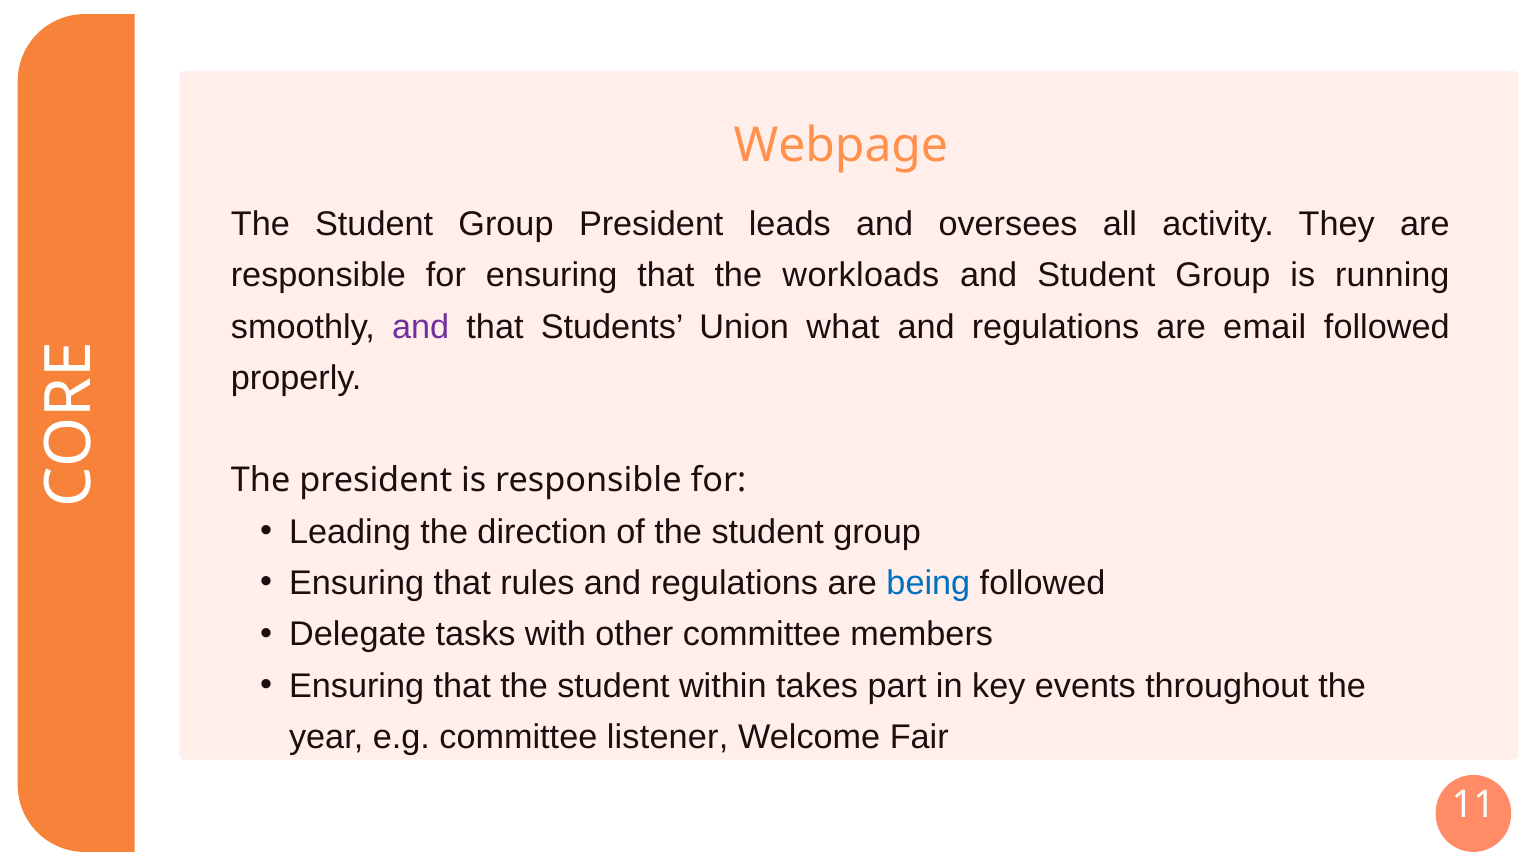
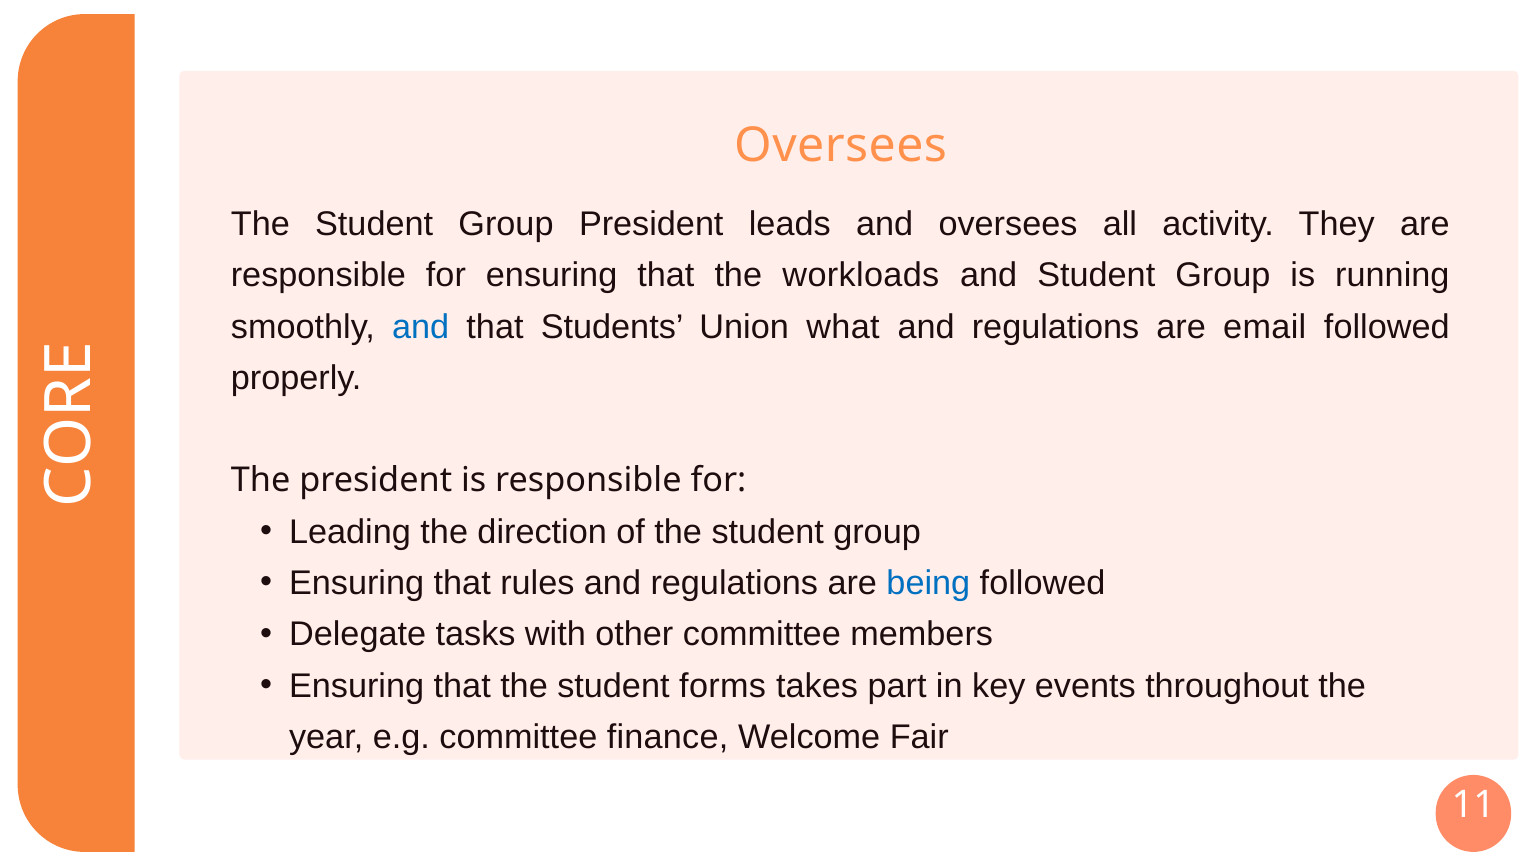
Webpage: Webpage -> Oversees (841, 146)
and colour: purple -> blue (421, 327)
within: within -> forms (723, 686)
listener: listener -> finance (668, 737)
